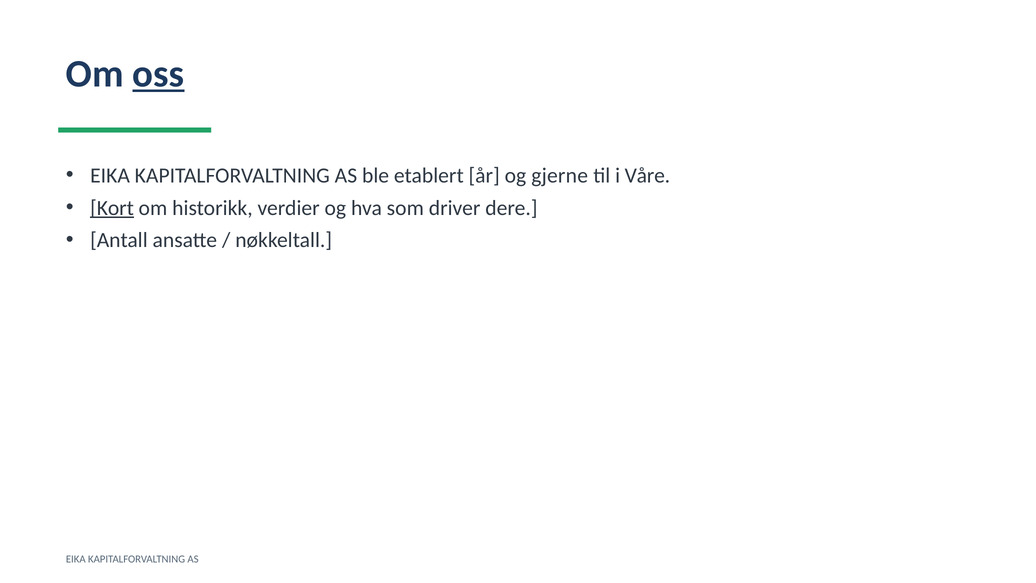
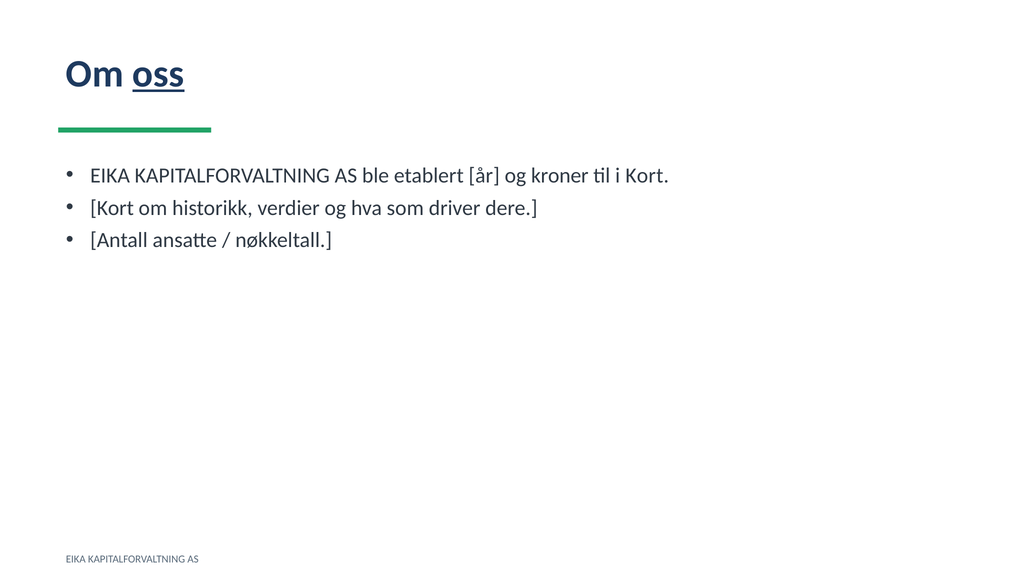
gjerne: gjerne -> kroner (560, 175)
i Våre: Våre -> Kort (647, 175)
Kort underline: present -> none (112, 208)
